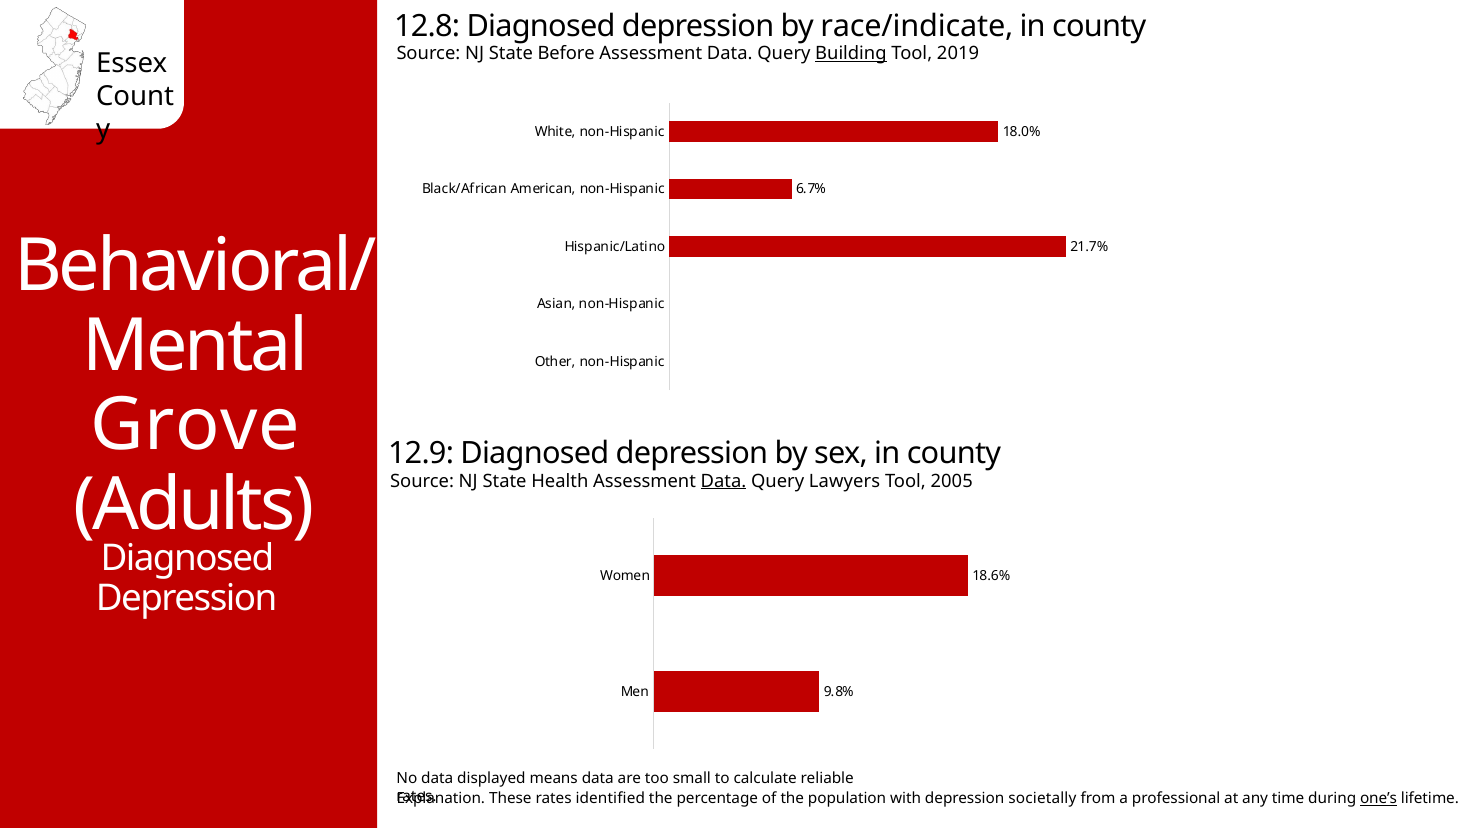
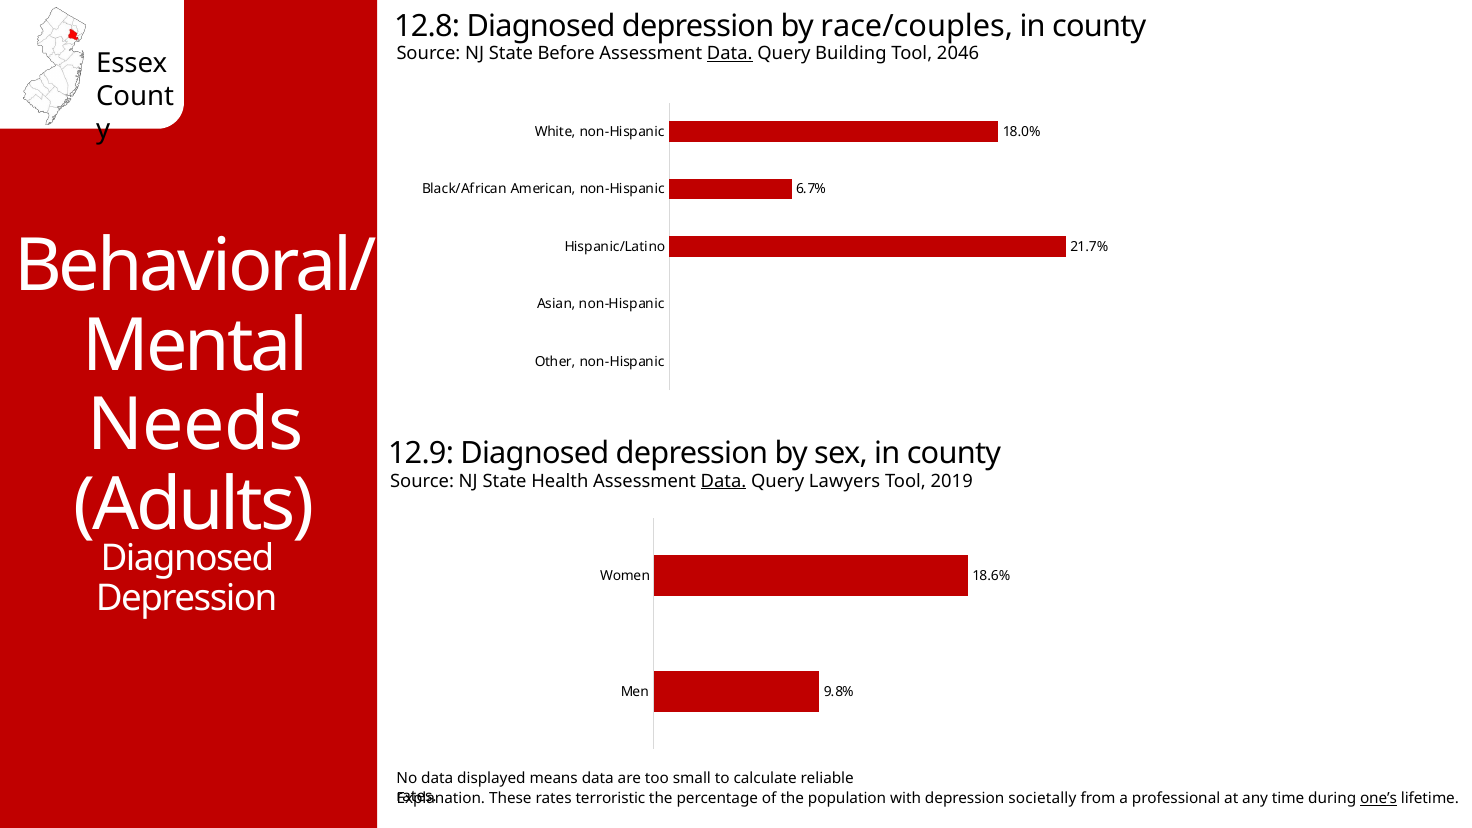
race/indicate: race/indicate -> race/couples (917, 26)
Data underline: none -> present (730, 54)
Building underline: present -> none (851, 54)
2019: 2019 -> 2046 (958, 54)
Grove: Grove -> Needs (196, 426)
2005: 2005 -> 2019 (952, 481)
identified: identified -> terroristic (610, 799)
